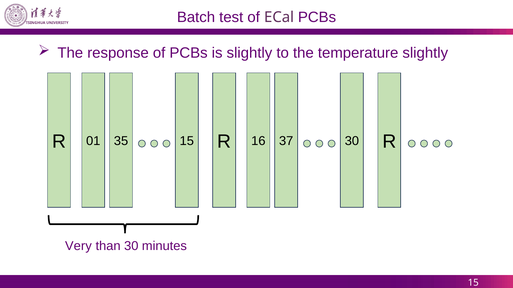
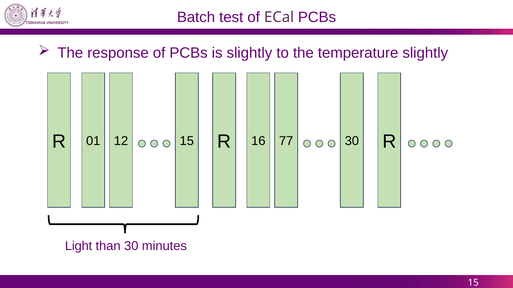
35: 35 -> 12 (121, 141)
37: 37 -> 77 (286, 141)
Very: Very -> Light (79, 246)
